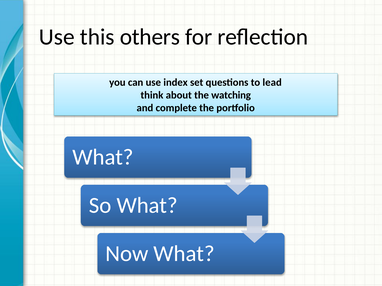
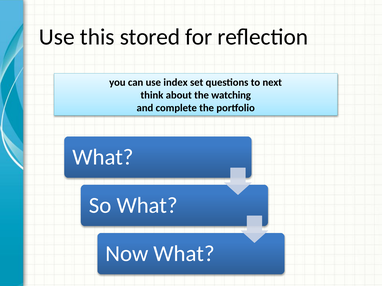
others: others -> stored (150, 37)
lead: lead -> next (272, 83)
